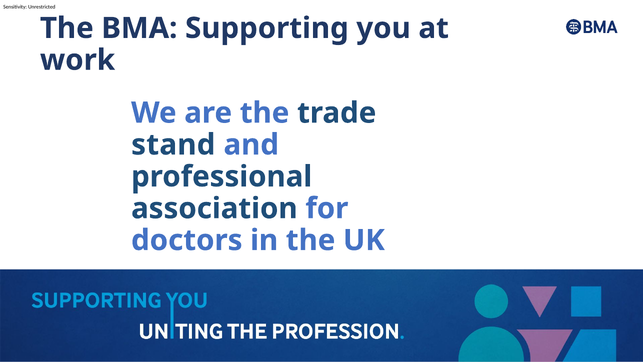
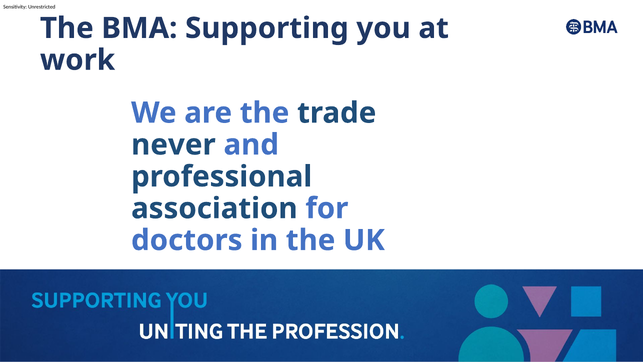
stand: stand -> never (173, 145)
